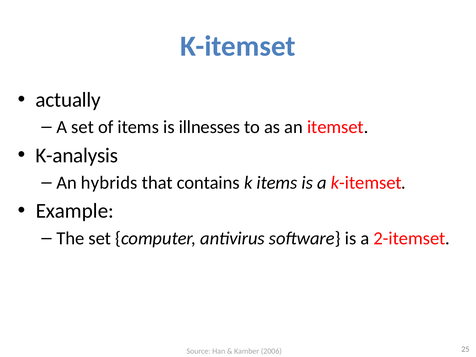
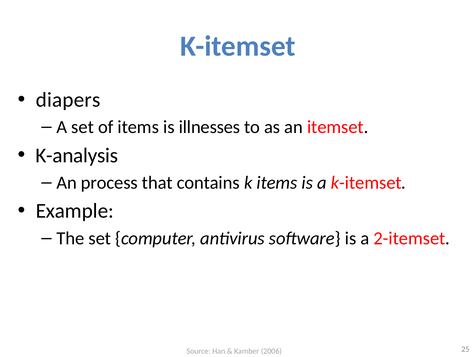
actually: actually -> diapers (68, 100)
hybrids: hybrids -> process (109, 183)
